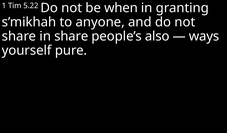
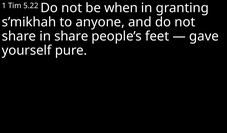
also: also -> feet (157, 36)
ways: ways -> gave (204, 36)
